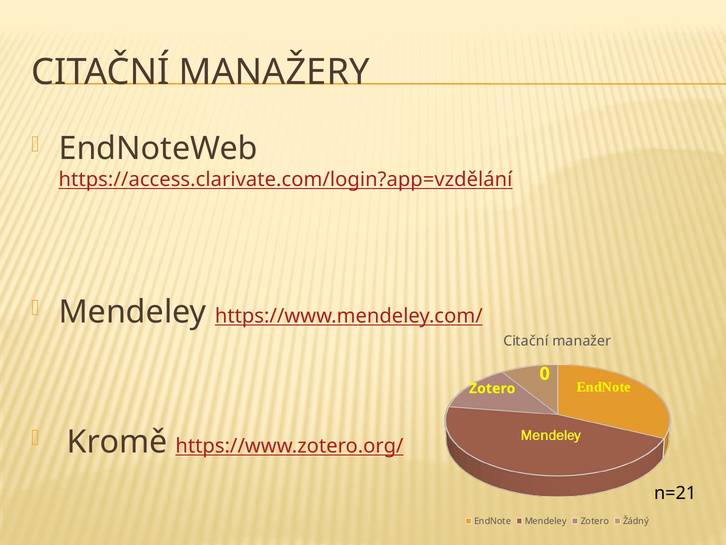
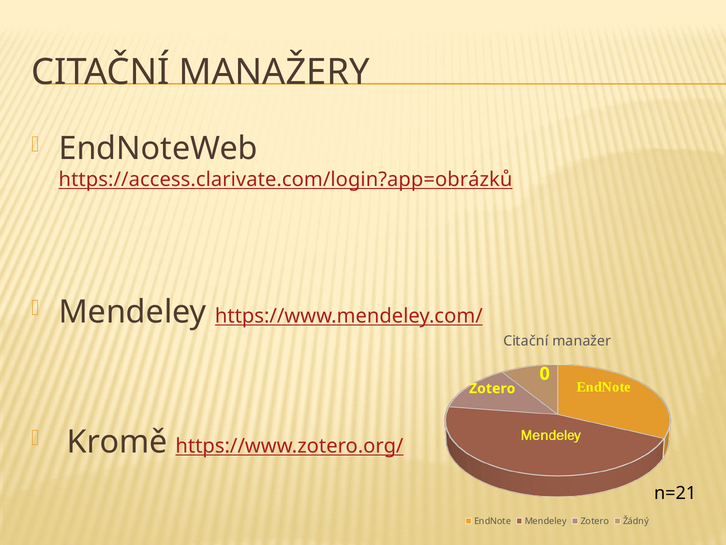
https://access.clarivate.com/login?app=vzdělání: https://access.clarivate.com/login?app=vzdělání -> https://access.clarivate.com/login?app=obrázků (286, 179)
